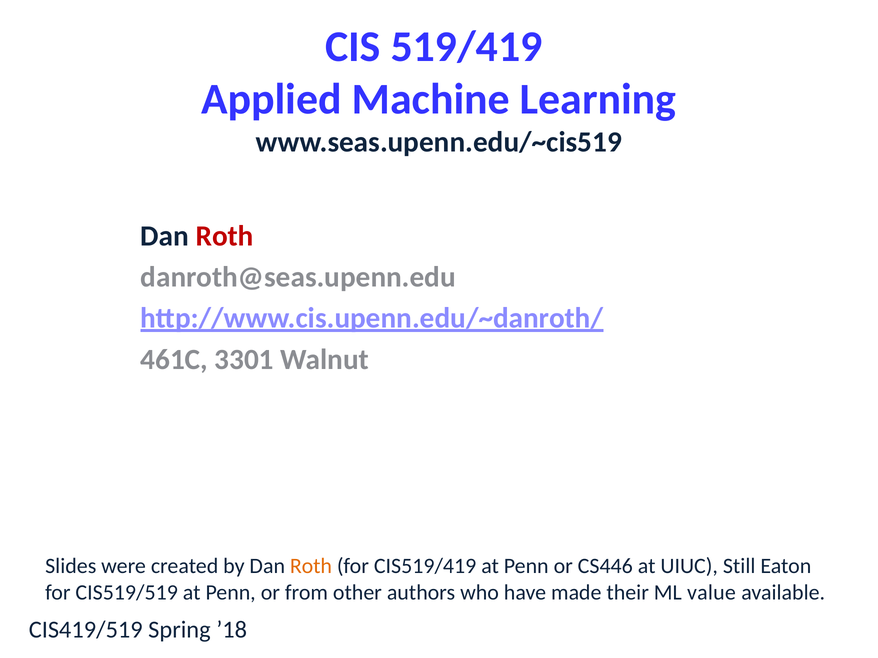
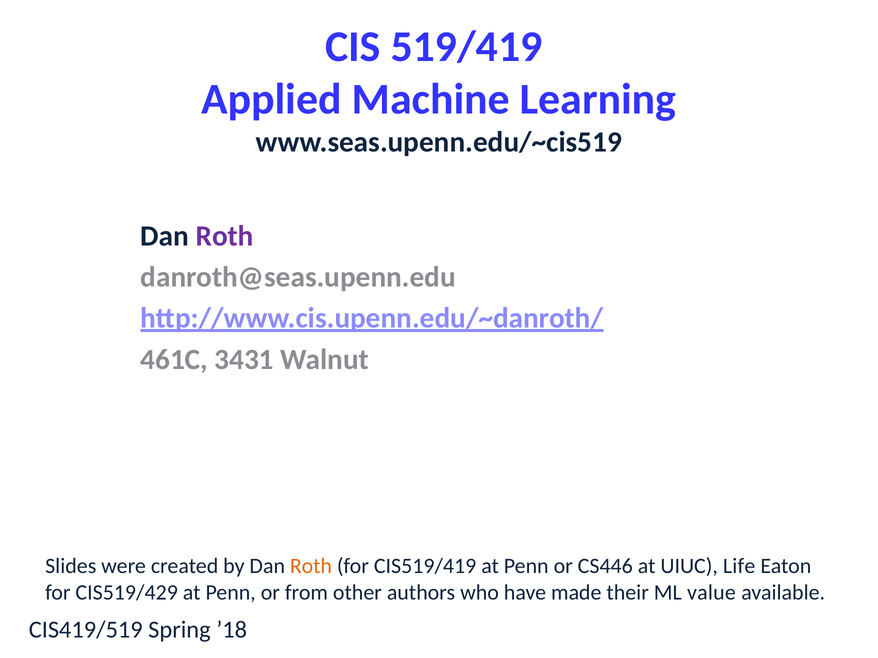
Roth colour: red -> purple (224, 236)
3301: 3301 -> 3431 (244, 360)
Still: Still -> Life (739, 567)
CIS519/519: CIS519/519 -> CIS519/429 (127, 593)
